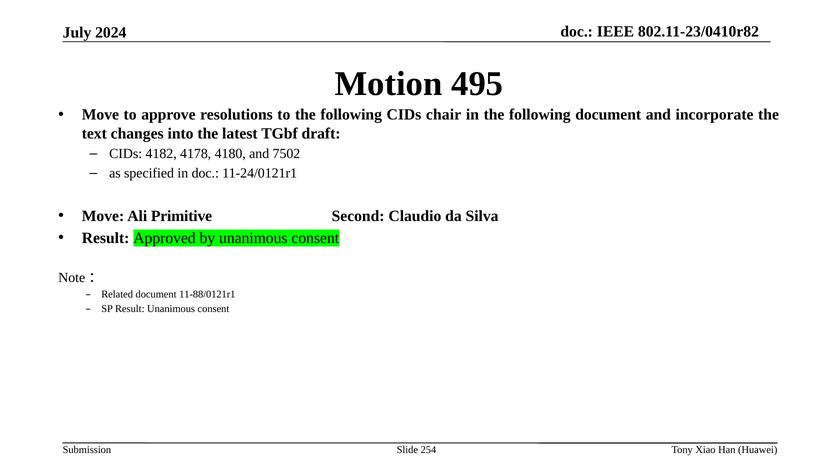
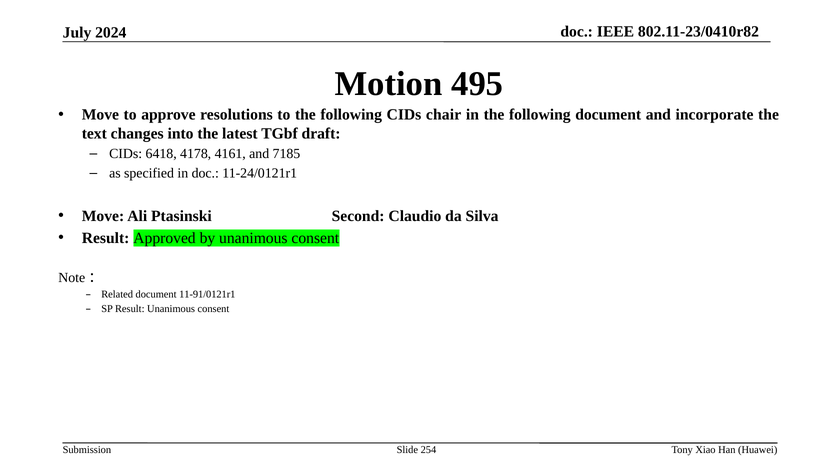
4182: 4182 -> 6418 (161, 154)
4180: 4180 -> 4161 (230, 154)
7502: 7502 -> 7185 (286, 154)
Primitive: Primitive -> Ptasinski (181, 216)
11-88/0121r1: 11-88/0121r1 -> 11-91/0121r1 (207, 294)
